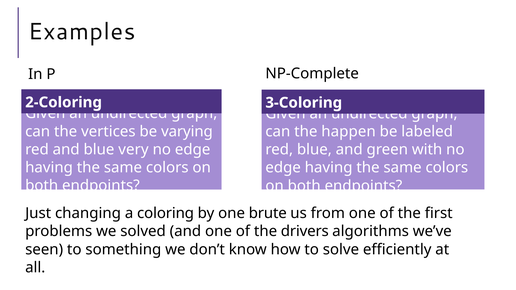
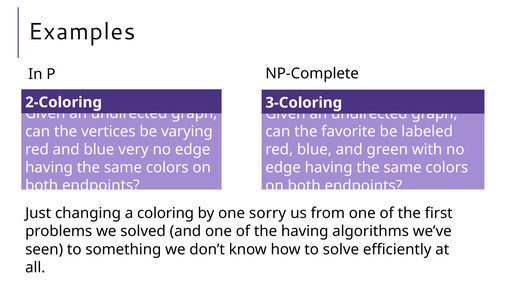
happen: happen -> favorite (349, 132)
brute: brute -> sorry (268, 213)
the drivers: drivers -> having (305, 232)
